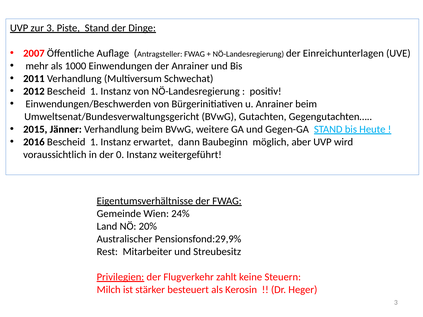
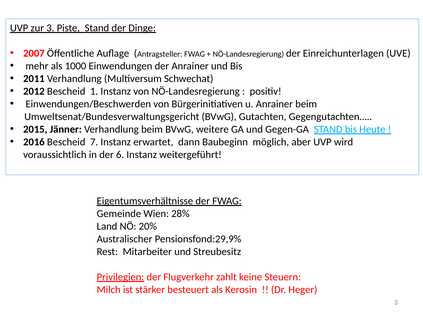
2016 Bescheid 1: 1 -> 7 (94, 142)
0: 0 -> 6 (120, 155)
24%: 24% -> 28% (180, 214)
